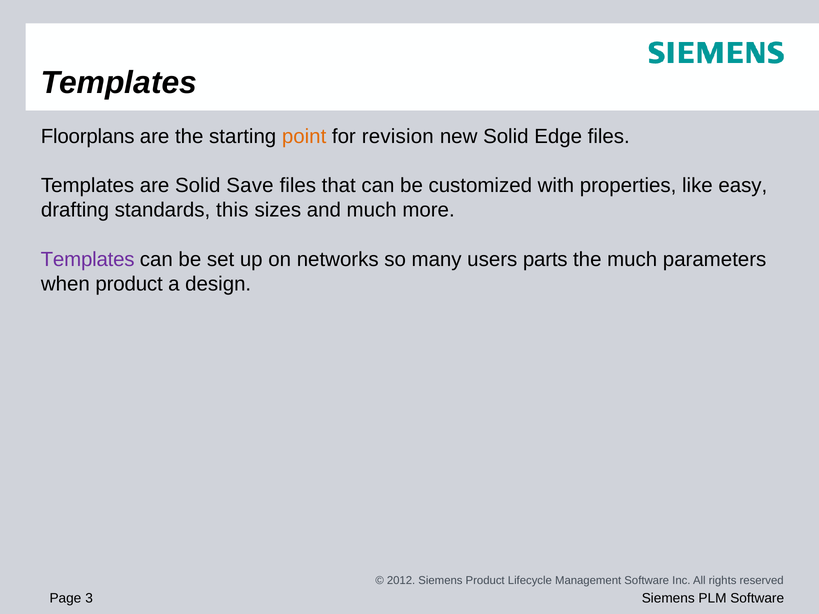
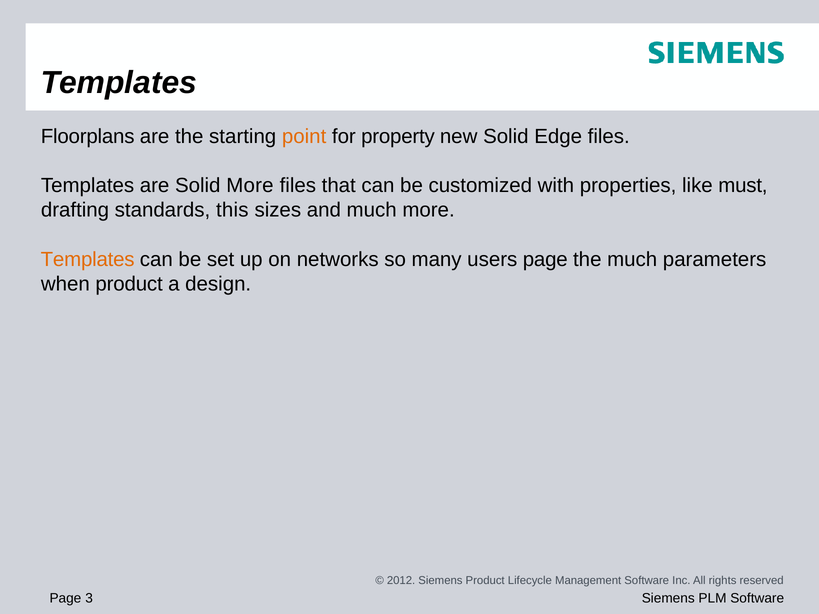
revision: revision -> property (398, 137)
Solid Save: Save -> More (250, 186)
easy: easy -> must (743, 186)
Templates colour: purple -> orange (88, 259)
users parts: parts -> page (545, 259)
